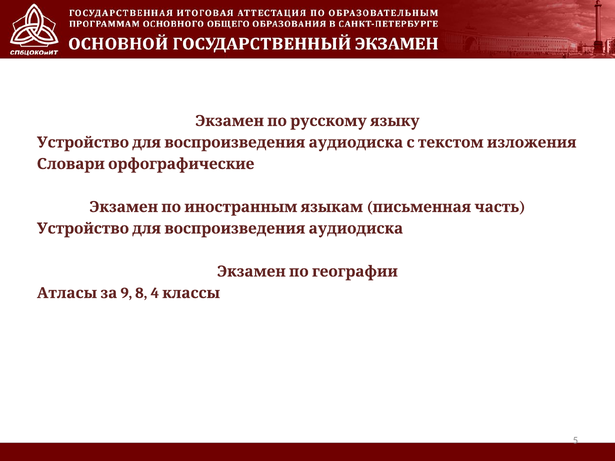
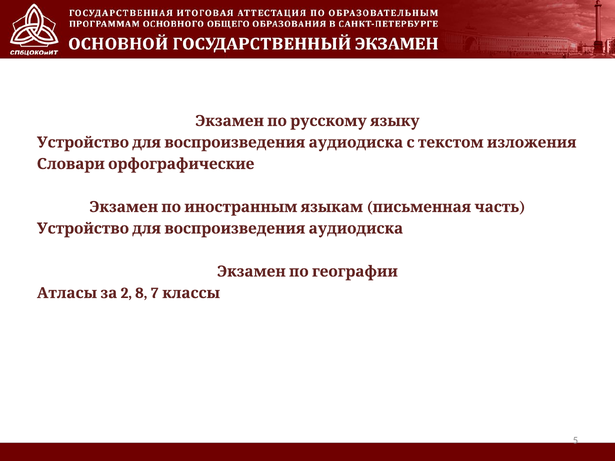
9: 9 -> 2 (126, 293)
4: 4 -> 7 (155, 293)
